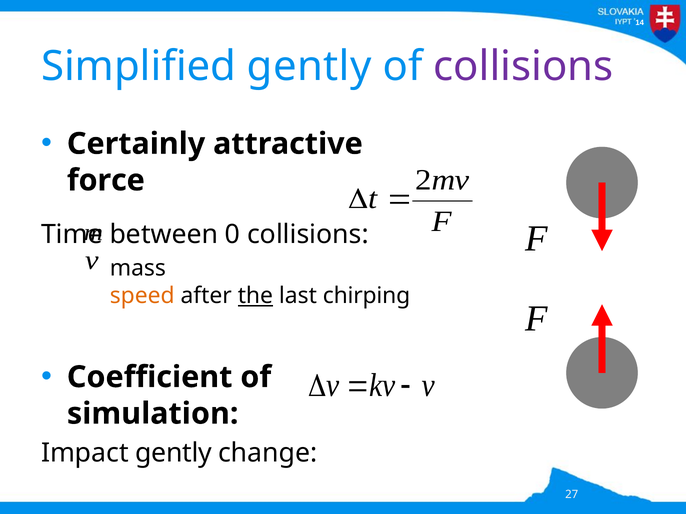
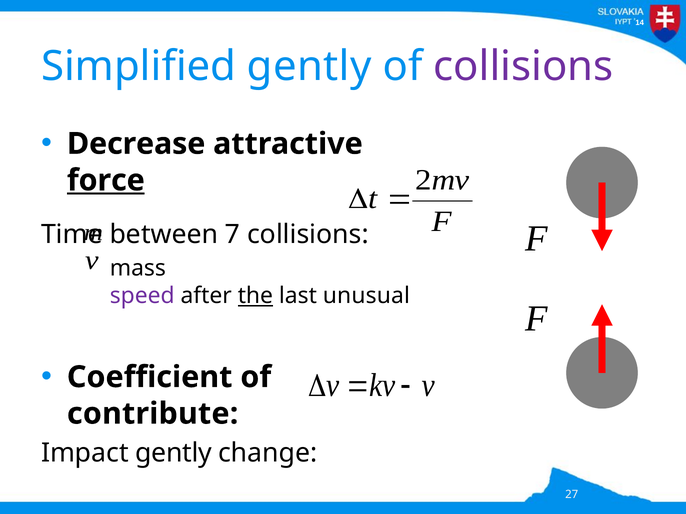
Certainly: Certainly -> Decrease (136, 144)
force underline: none -> present (106, 181)
0: 0 -> 7 (233, 235)
speed colour: orange -> purple (142, 296)
chirping: chirping -> unusual (366, 296)
simulation: simulation -> contribute (153, 414)
